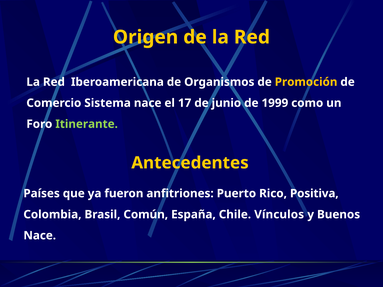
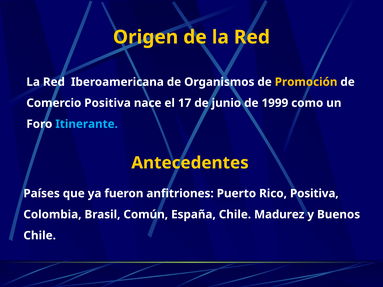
Comercio Sistema: Sistema -> Positiva (108, 103)
Itinerante colour: light green -> light blue (87, 124)
Vínculos: Vínculos -> Madurez (279, 215)
Nace: Nace -> Chile (40, 236)
